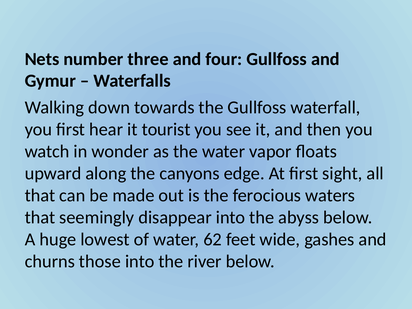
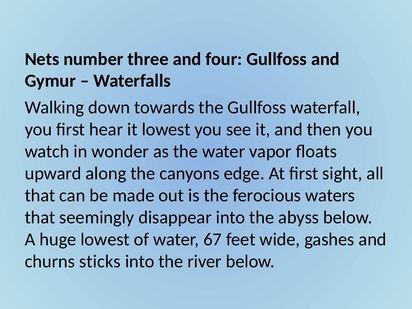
it tourist: tourist -> lowest (166, 129)
62: 62 -> 67 (213, 239)
those: those -> sticks (100, 261)
